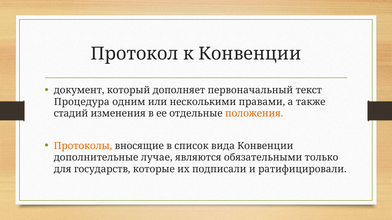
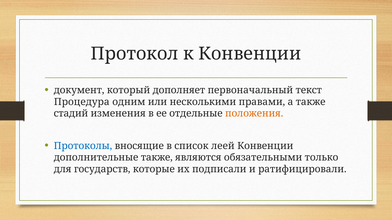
Протоколы colour: orange -> blue (83, 146)
вида: вида -> леей (223, 146)
дополнительные лучае: лучае -> также (157, 158)
